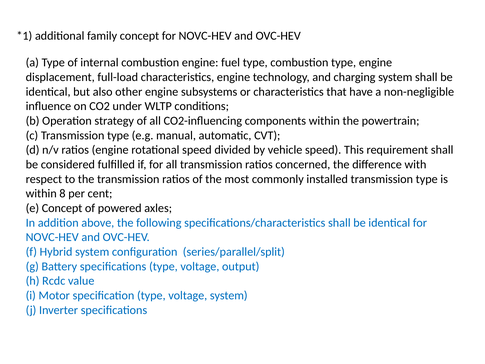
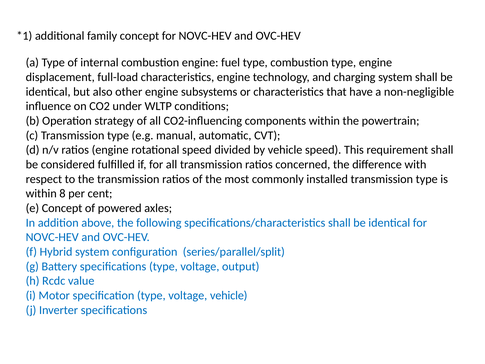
voltage system: system -> vehicle (229, 295)
